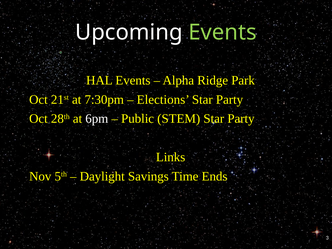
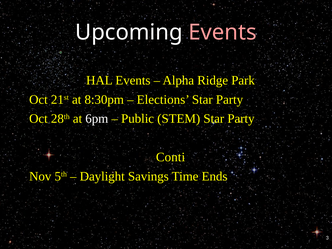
Events colour: light green -> pink (223, 32)
7:30pm: 7:30pm -> 8:30pm (104, 100)
Links: Links -> Conti (171, 157)
